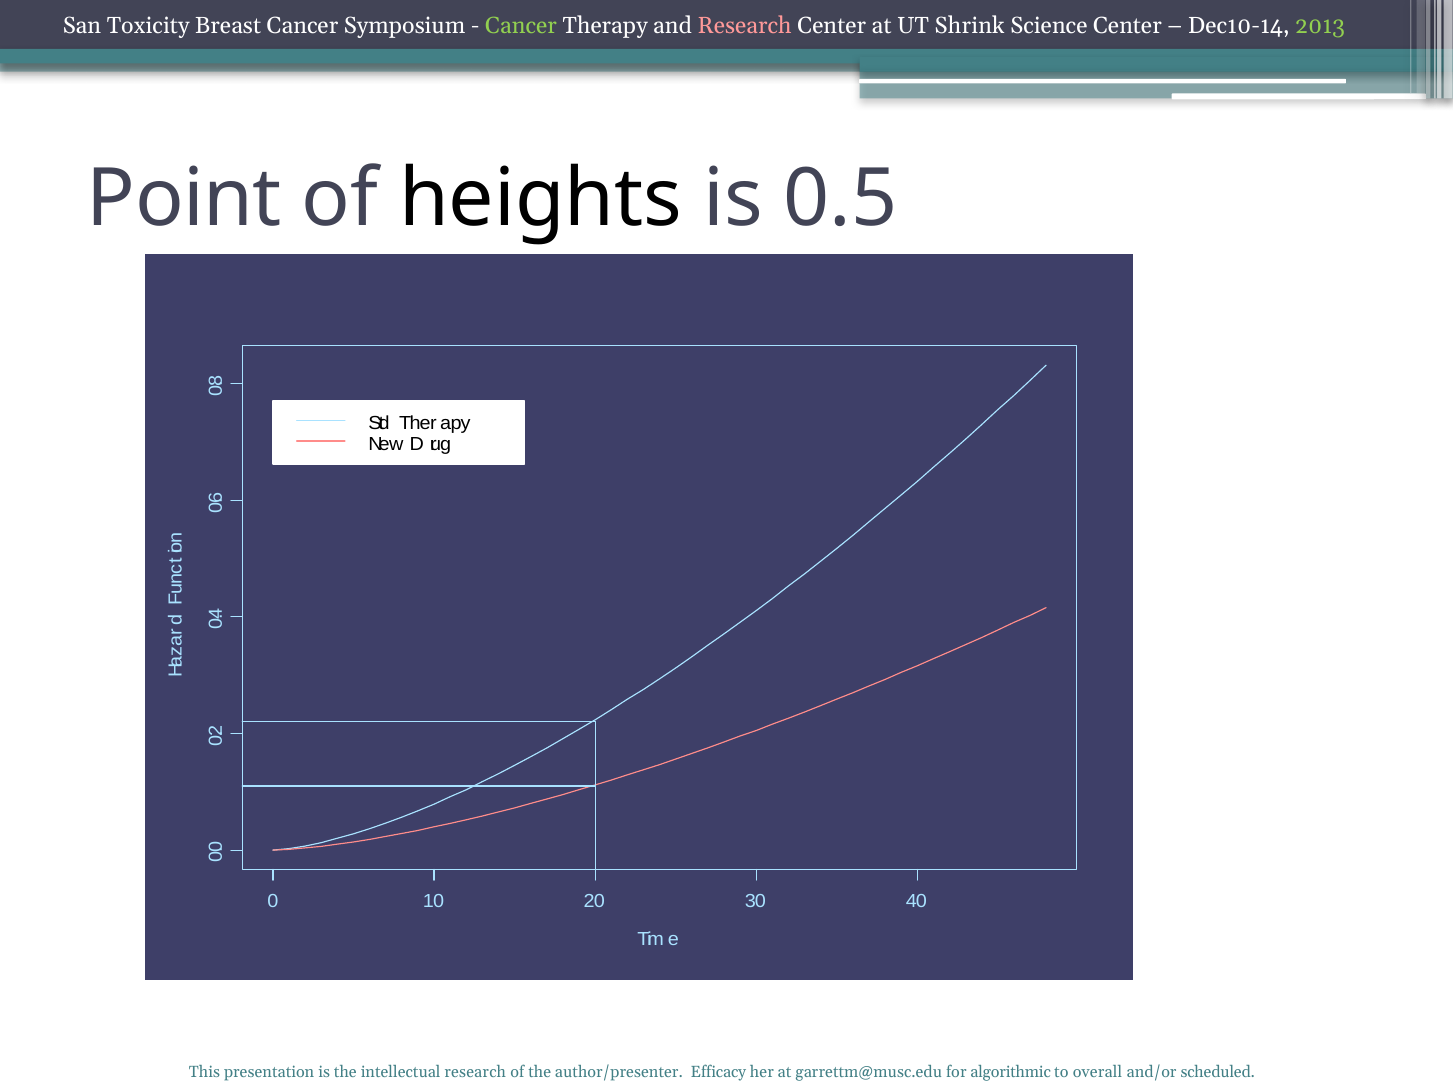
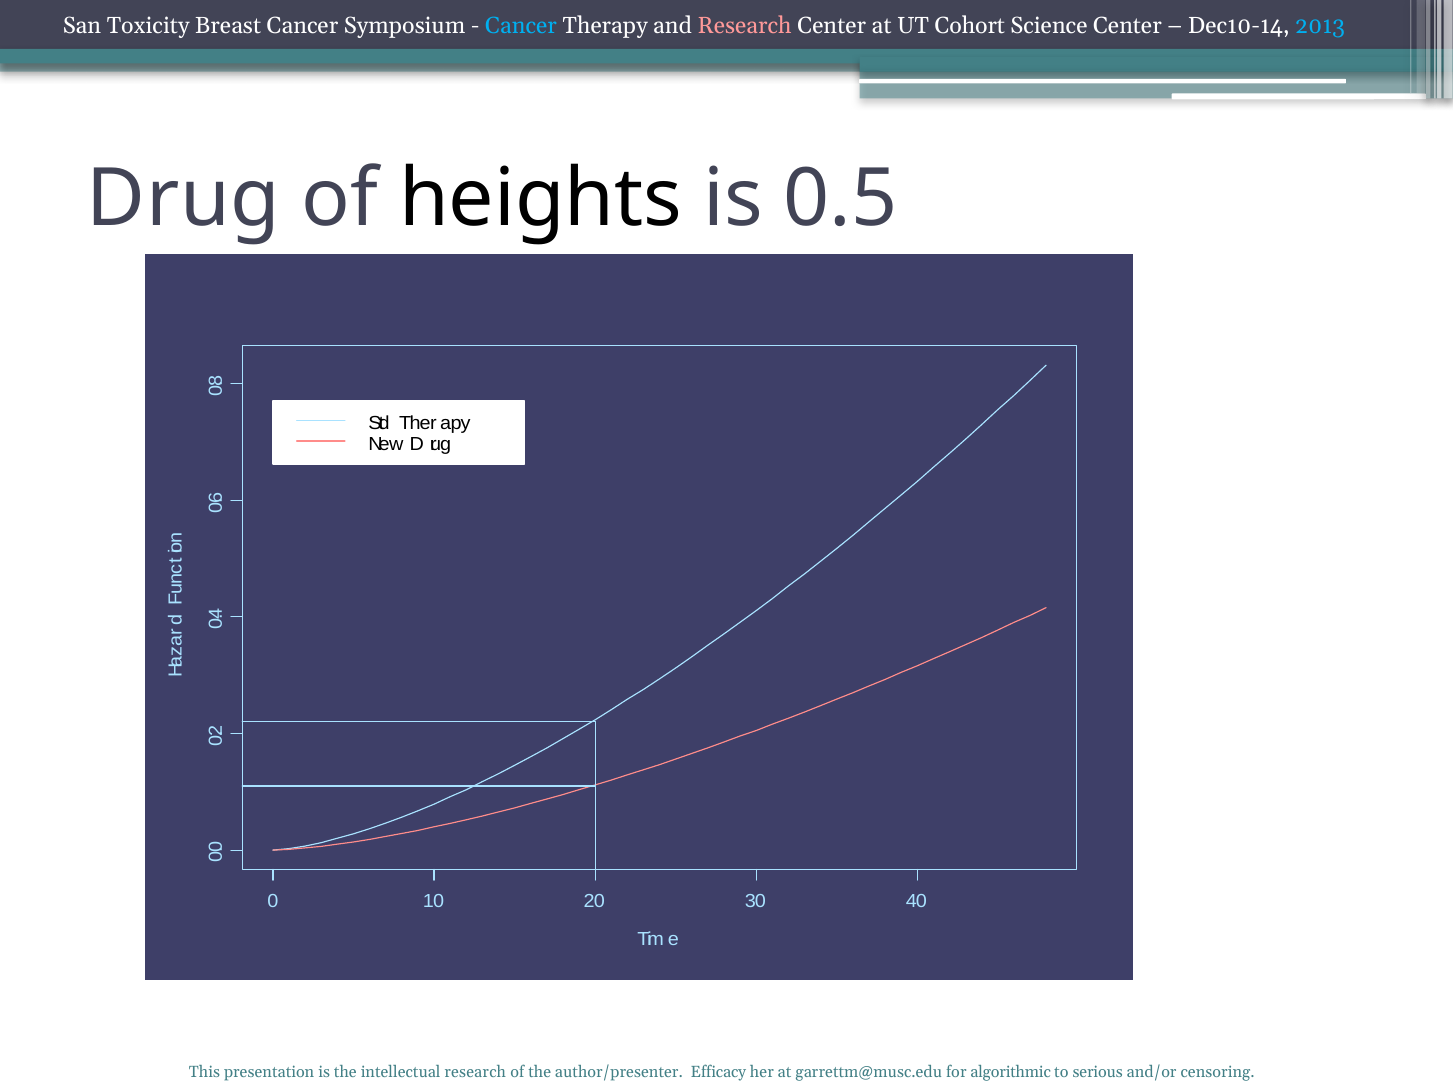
Cancer colour: light green -> light blue (521, 26)
Shrink: Shrink -> Cohort (970, 26)
2013 colour: light green -> light blue (1320, 26)
Point: Point -> Drug (184, 199)
overall: overall -> serious (1098, 1073)
scheduled: scheduled -> censoring (1218, 1073)
